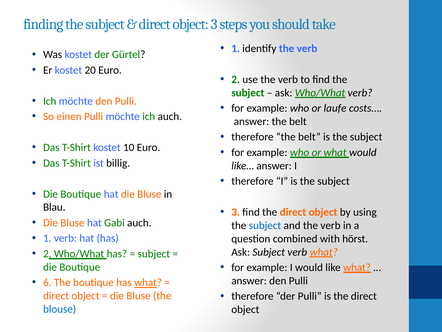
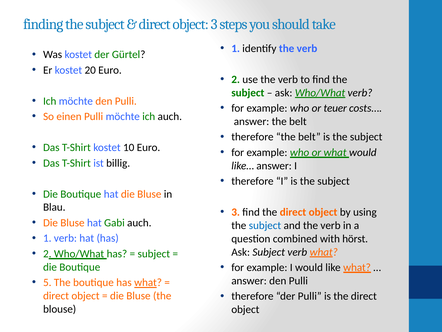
laufe: laufe -> teuer (335, 108)
6: 6 -> 5 (47, 282)
blouse colour: blue -> black (60, 309)
